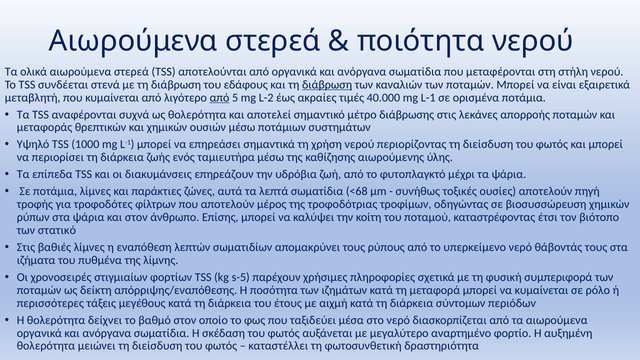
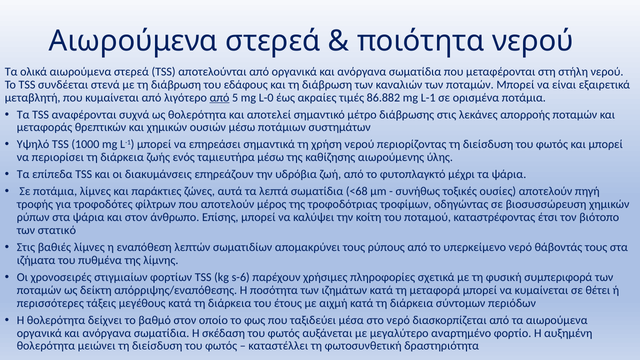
διάβρωση underline: present -> none (327, 85)
L-2: L-2 -> L-0 (266, 98)
40.000: 40.000 -> 86.882 (383, 98)
s-5: s-5 -> s-6 (241, 277)
ρόλο: ρόλο -> θέτει (598, 290)
